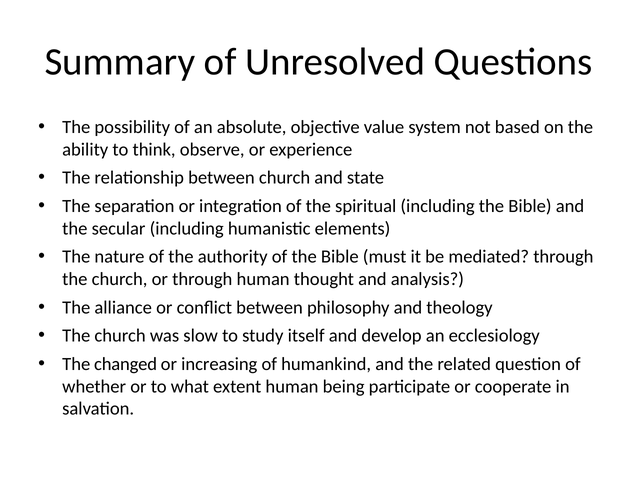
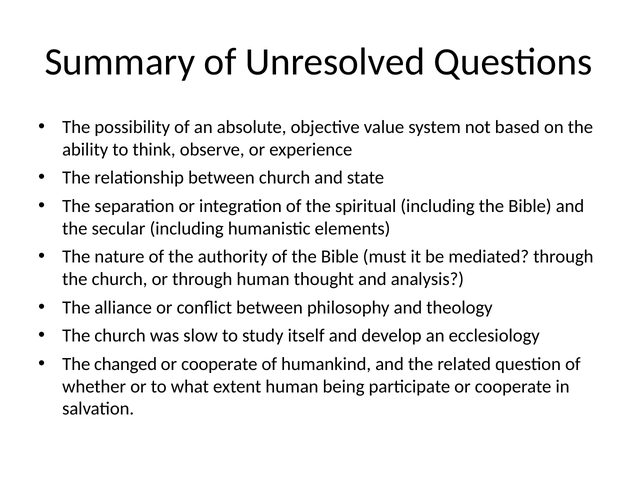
increasing: increasing -> cooperate (219, 364)
